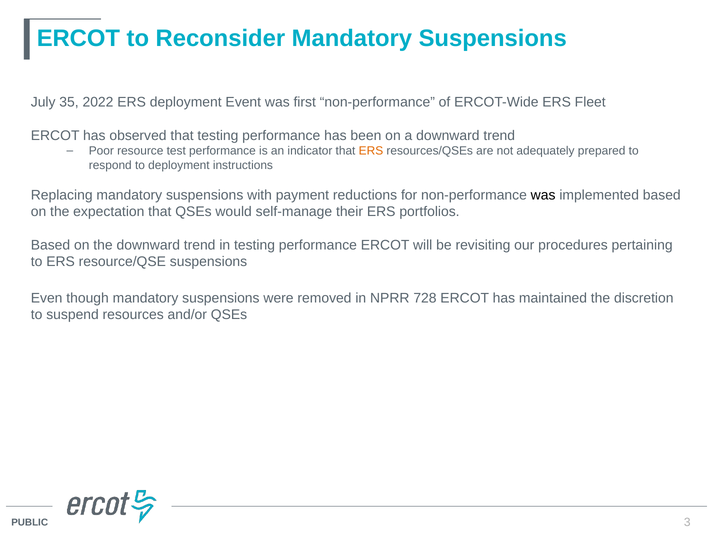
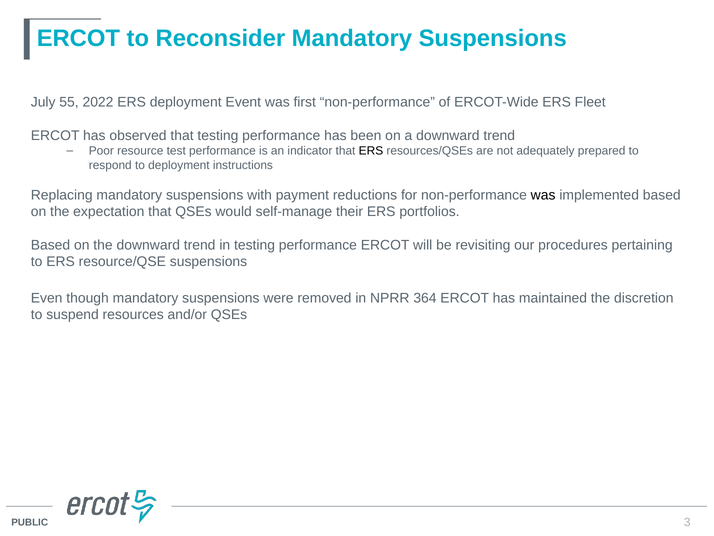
35: 35 -> 55 (69, 102)
ERS colour: orange -> black (371, 151)
728: 728 -> 364 (425, 298)
